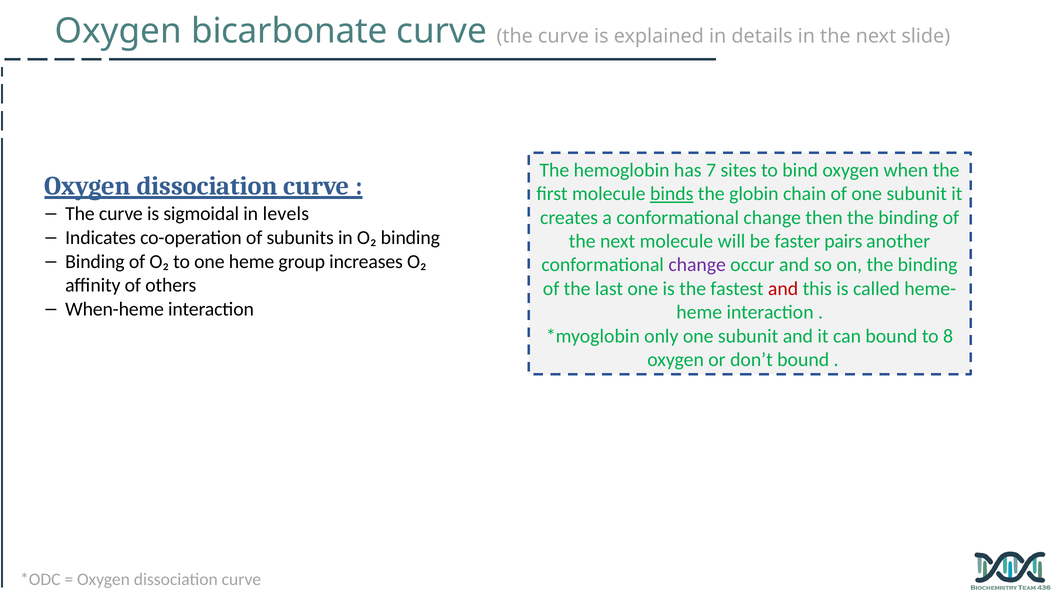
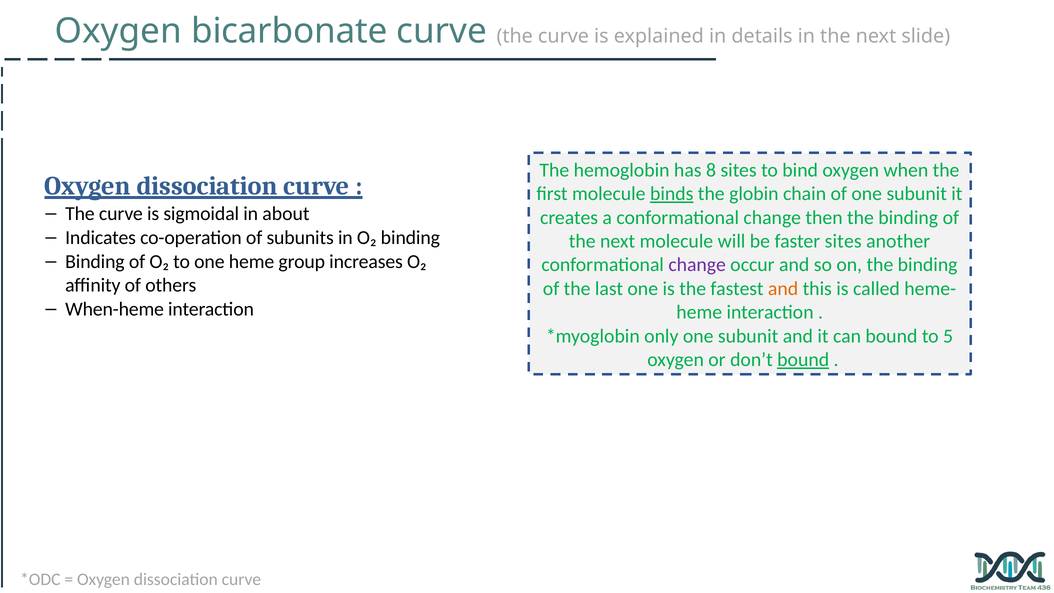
7: 7 -> 8 (711, 170)
levels: levels -> about (286, 214)
faster pairs: pairs -> sites (843, 241)
and colour: red -> orange (783, 289)
8: 8 -> 5 (948, 336)
bound underline: none -> present (803, 360)
